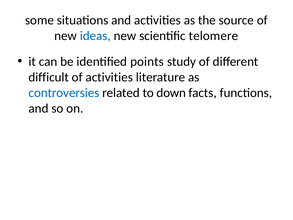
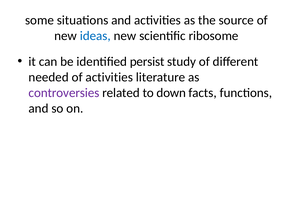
telomere: telomere -> ribosome (214, 36)
points: points -> persist (147, 61)
difficult: difficult -> needed (49, 77)
controversies colour: blue -> purple (64, 93)
